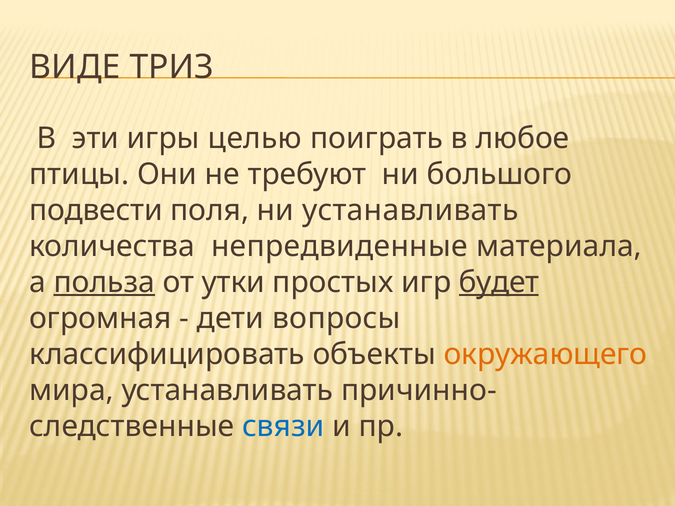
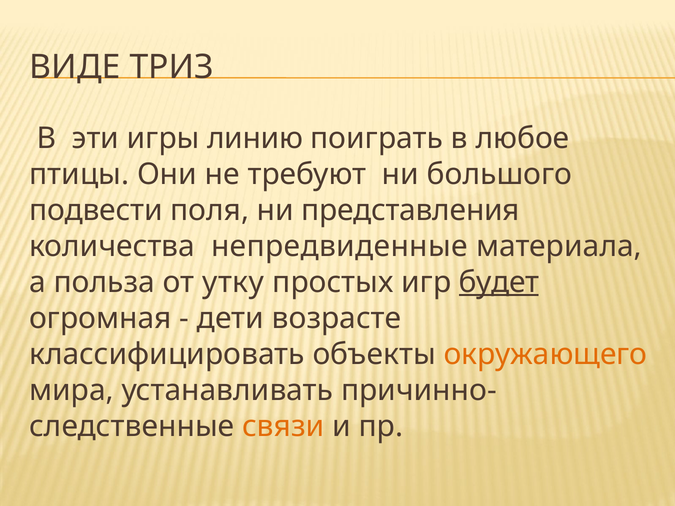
целью: целью -> линию (255, 138)
ни устанавливать: устанавливать -> представления (411, 210)
польза underline: present -> none (104, 282)
утки: утки -> утку (233, 282)
вопросы: вопросы -> возрасте (337, 318)
связи colour: blue -> orange (283, 426)
